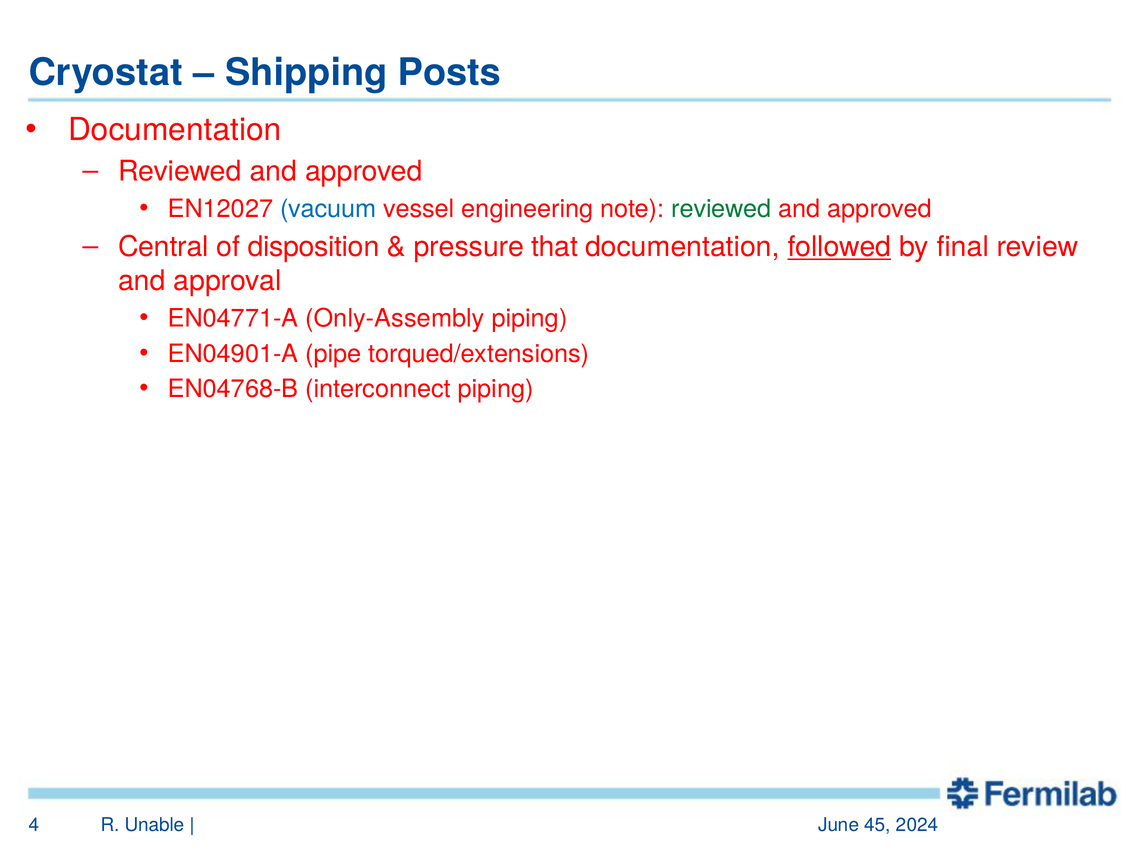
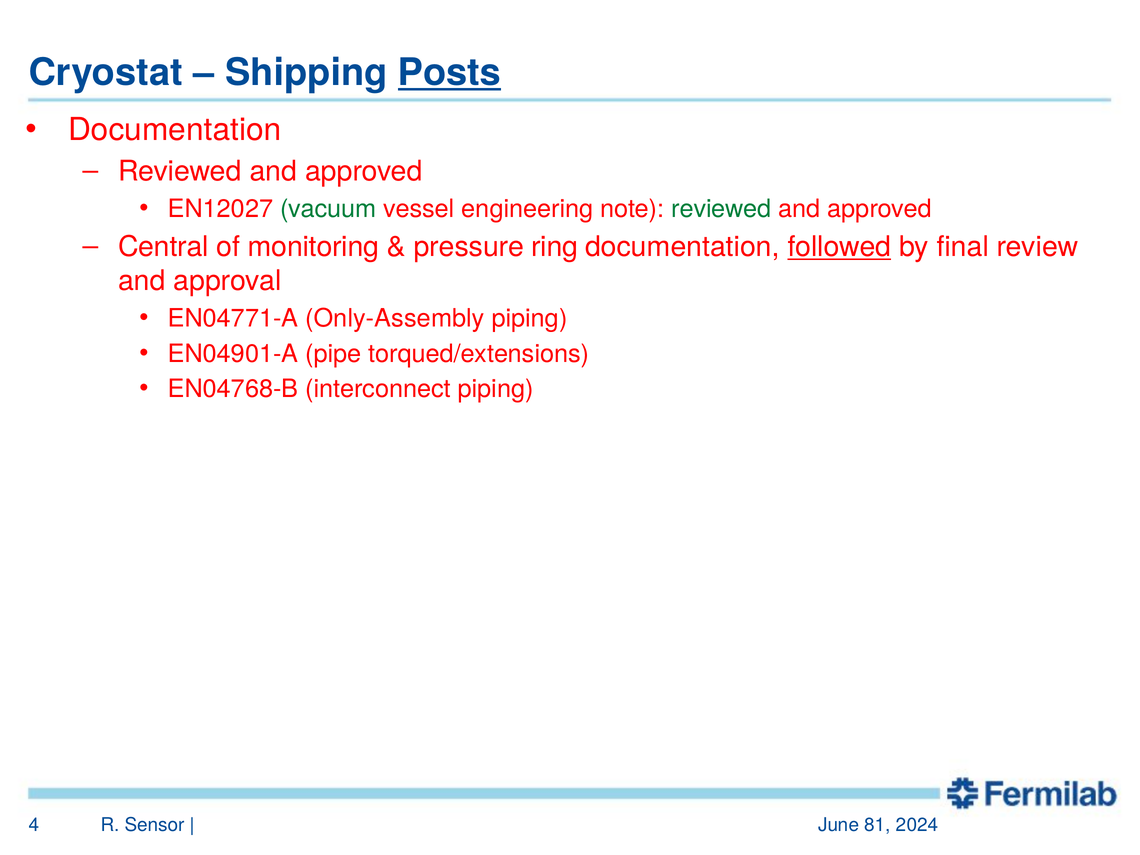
Posts underline: none -> present (450, 73)
vacuum colour: blue -> green (328, 209)
disposition: disposition -> monitoring (313, 247)
that: that -> ring (555, 247)
Unable: Unable -> Sensor (155, 825)
45: 45 -> 81 (878, 825)
